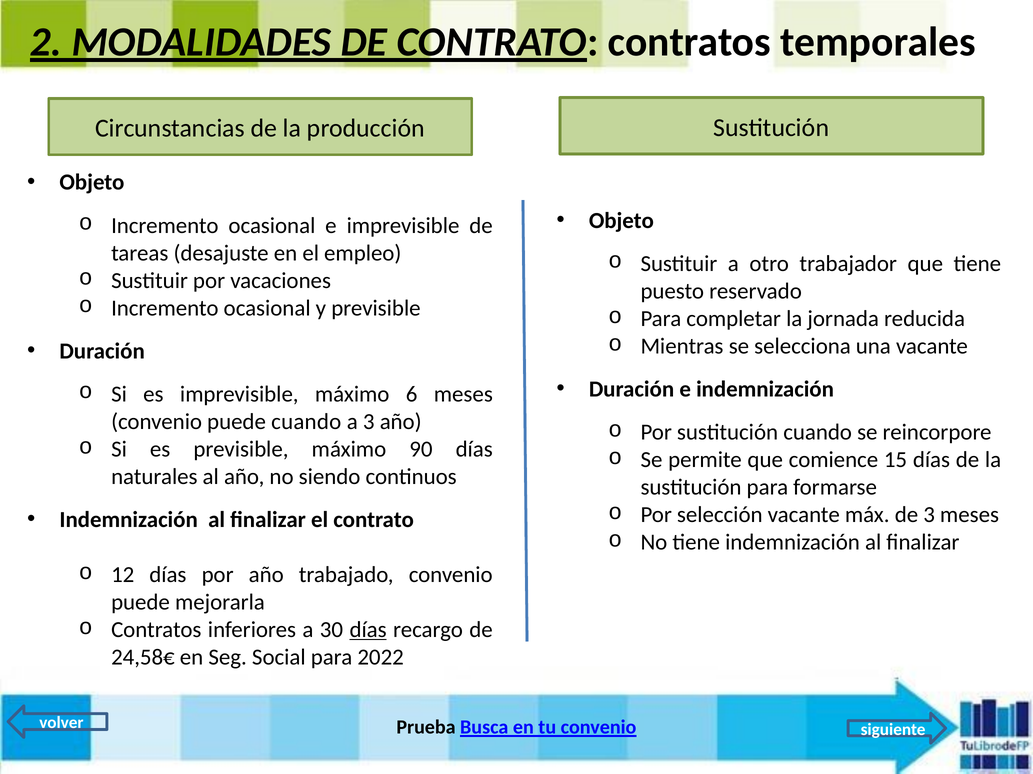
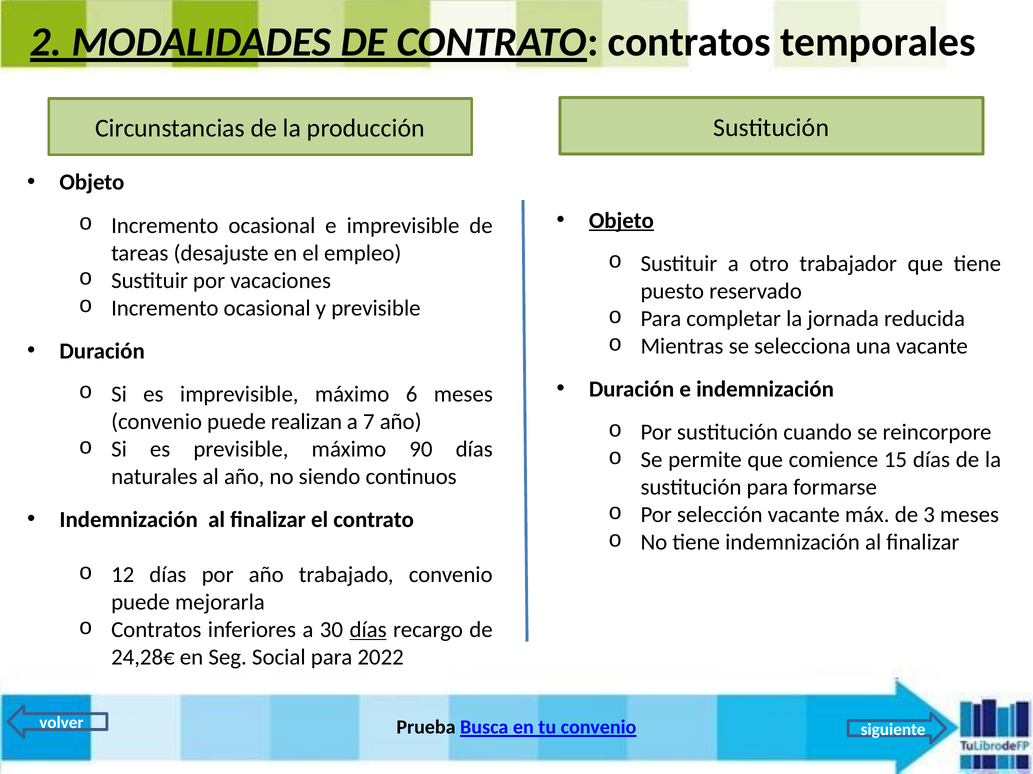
Objeto underline: none -> present (621, 221)
puede cuando: cuando -> realizan (306, 422)
a 3: 3 -> 7 (369, 422)
24,58€: 24,58€ -> 24,28€ (143, 658)
